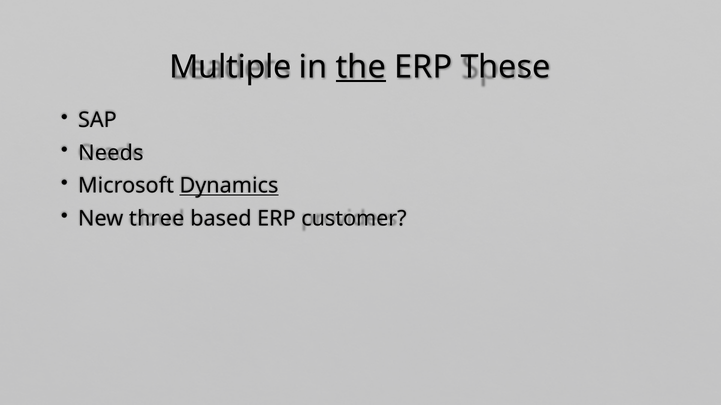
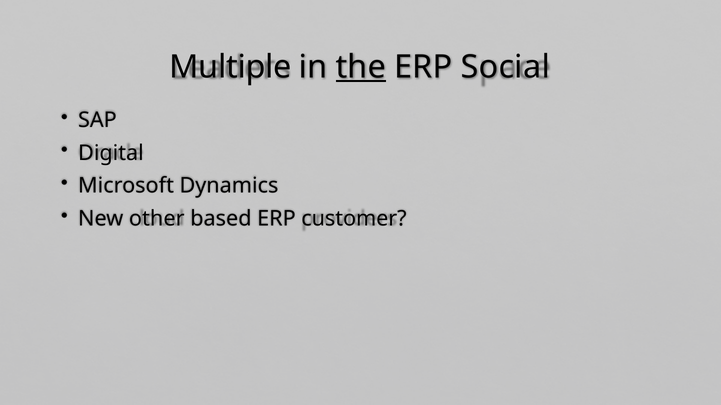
These: These -> Social (505, 67)
Needs: Needs -> Digital (111, 153)
Dynamics underline: present -> none (229, 186)
three: three -> other (157, 219)
